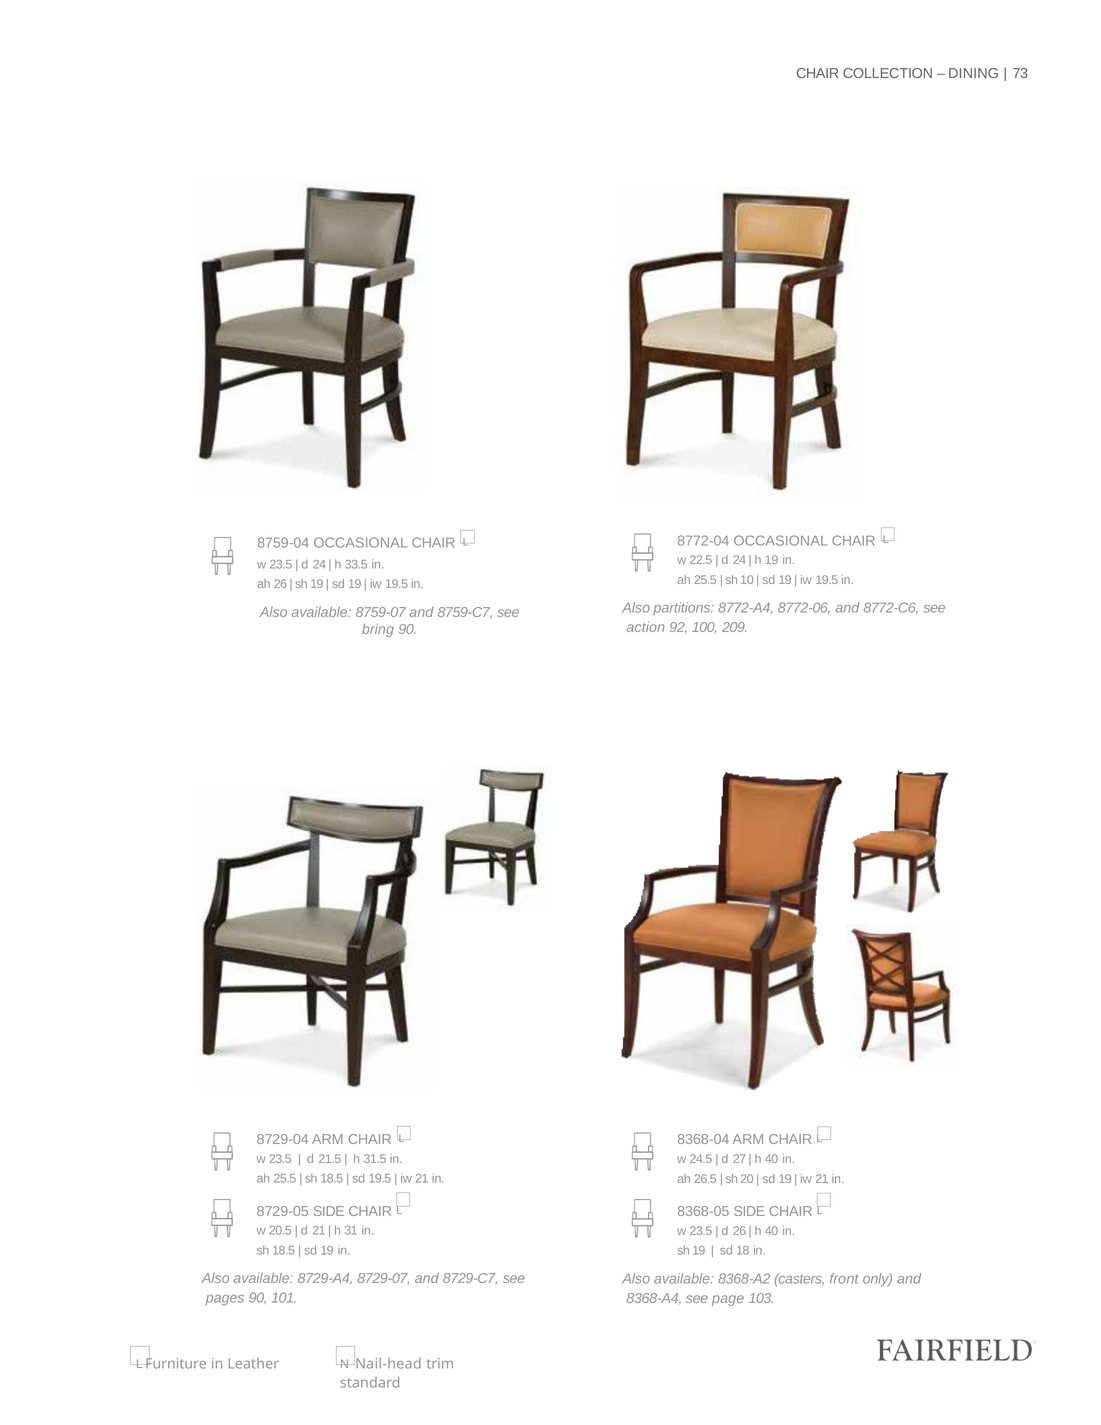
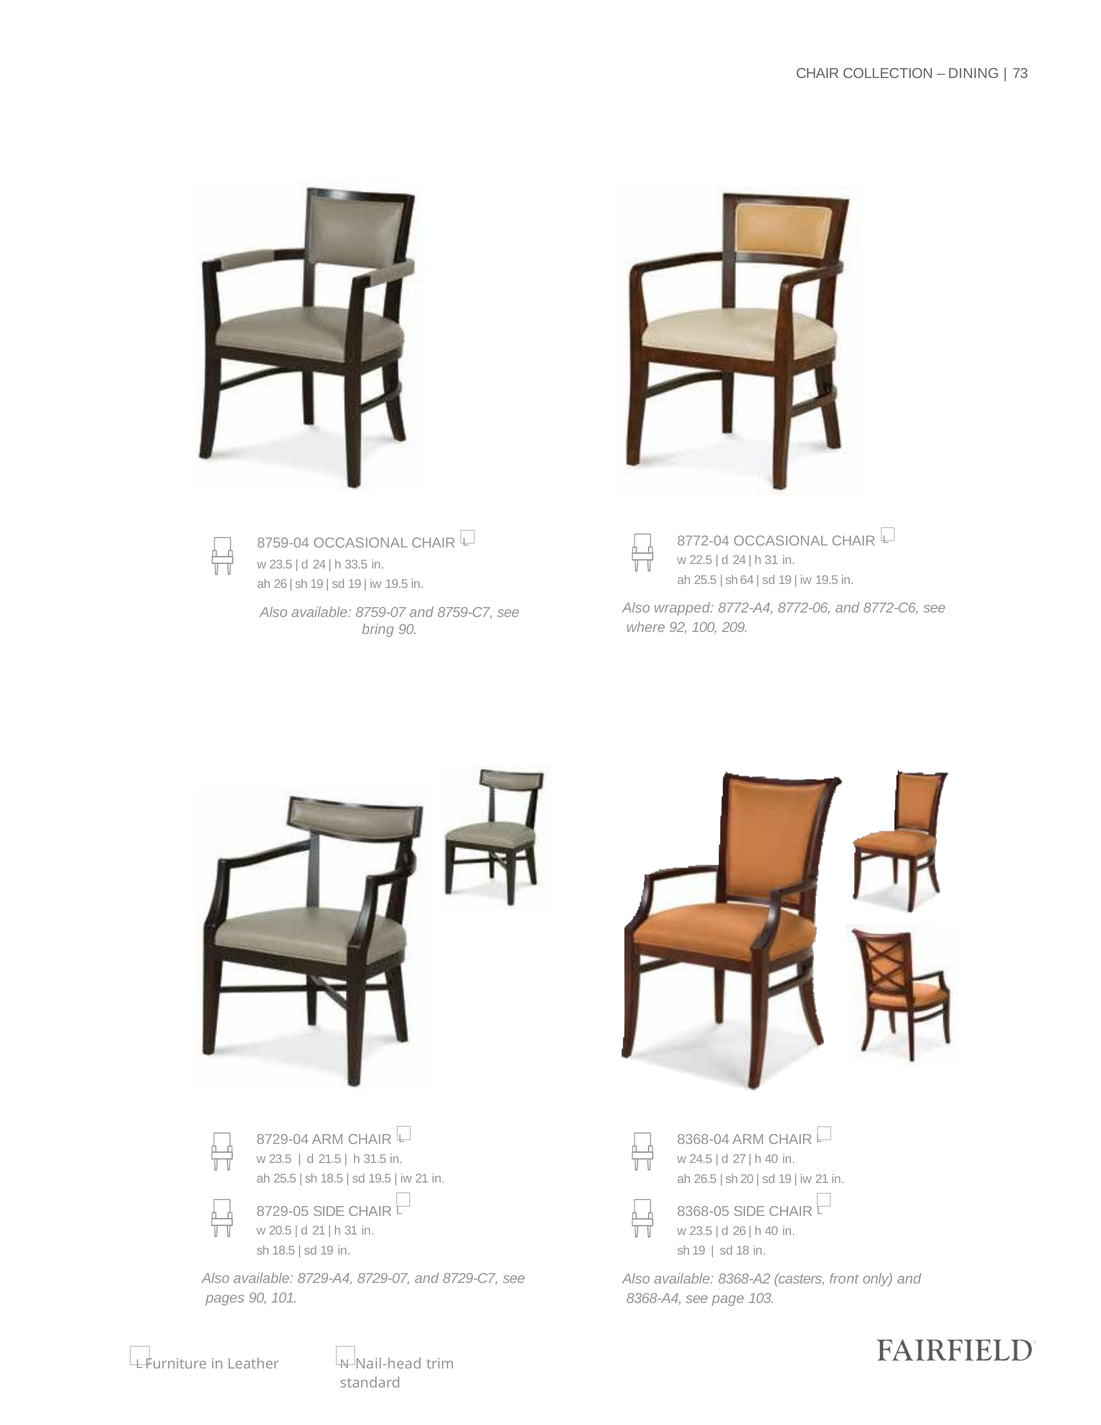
19: 19 -> 31 (772, 560)
10: 10 -> 64 (747, 580)
partitions: partitions -> wrapped (684, 608)
action: action -> where (646, 628)
